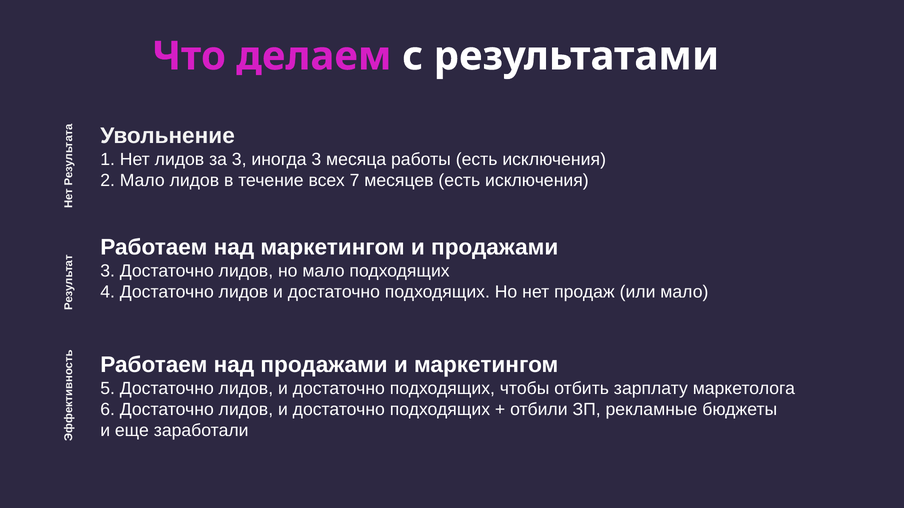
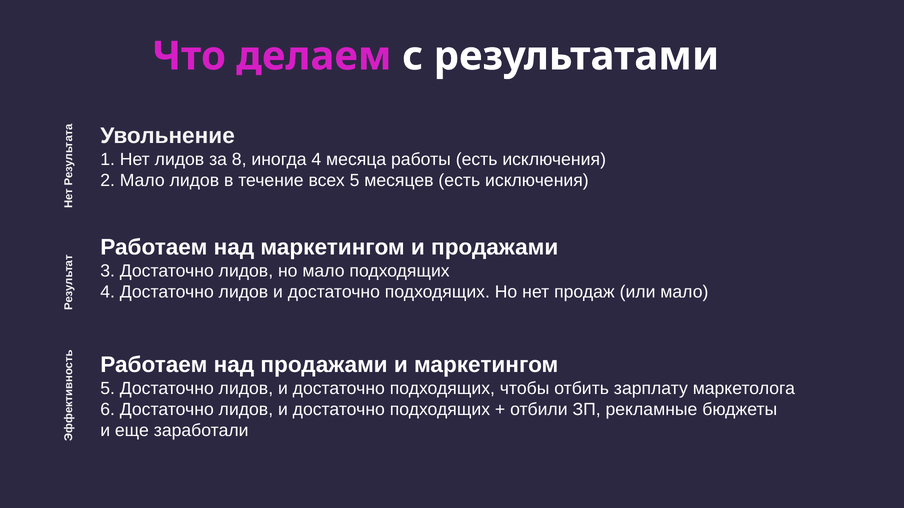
за 3: 3 -> 8 (239, 160)
иногда 3: 3 -> 4 (316, 160)
всех 7: 7 -> 5 (355, 181)
